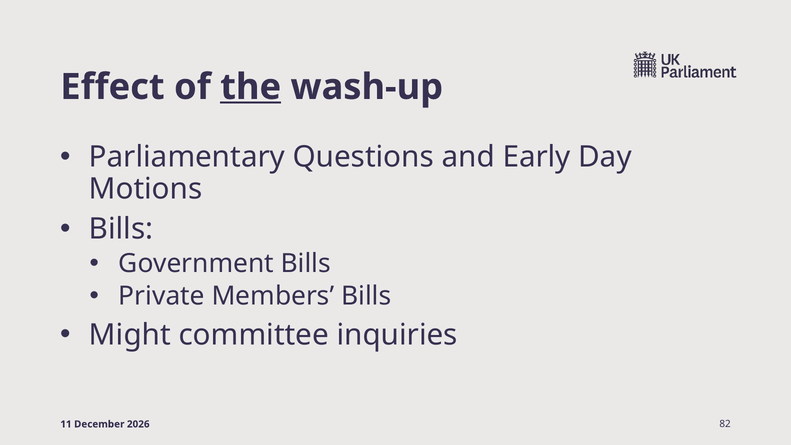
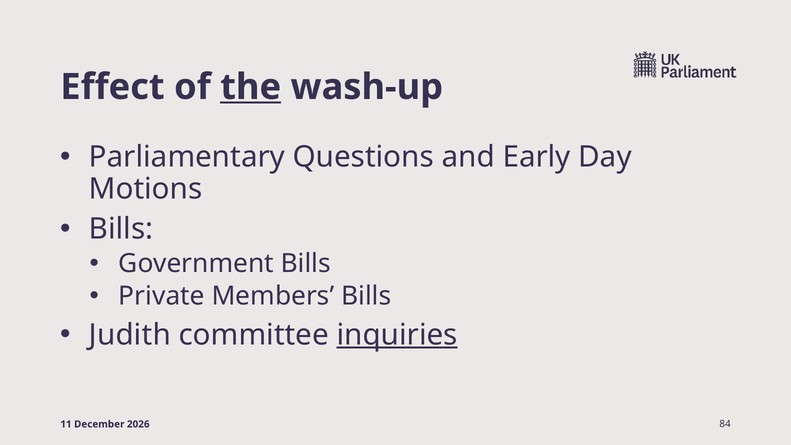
Might: Might -> Judith (130, 335)
inquiries underline: none -> present (397, 335)
82: 82 -> 84 (725, 424)
